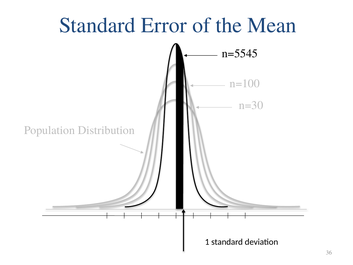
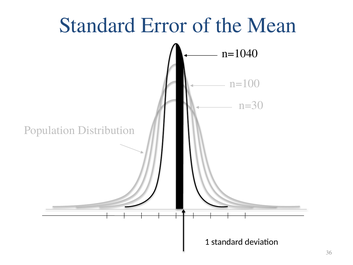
n=5545: n=5545 -> n=1040 (240, 53)
